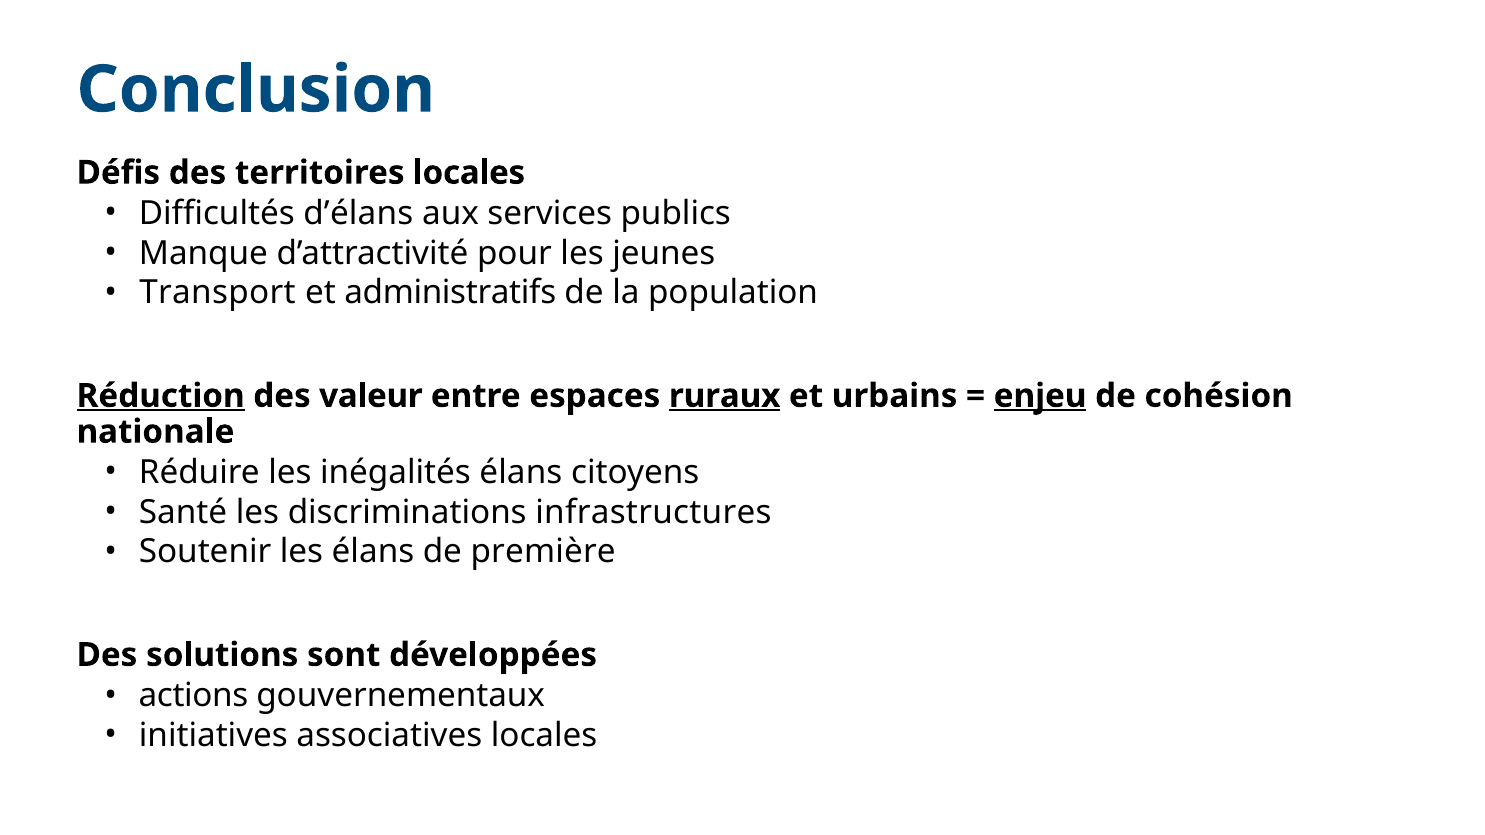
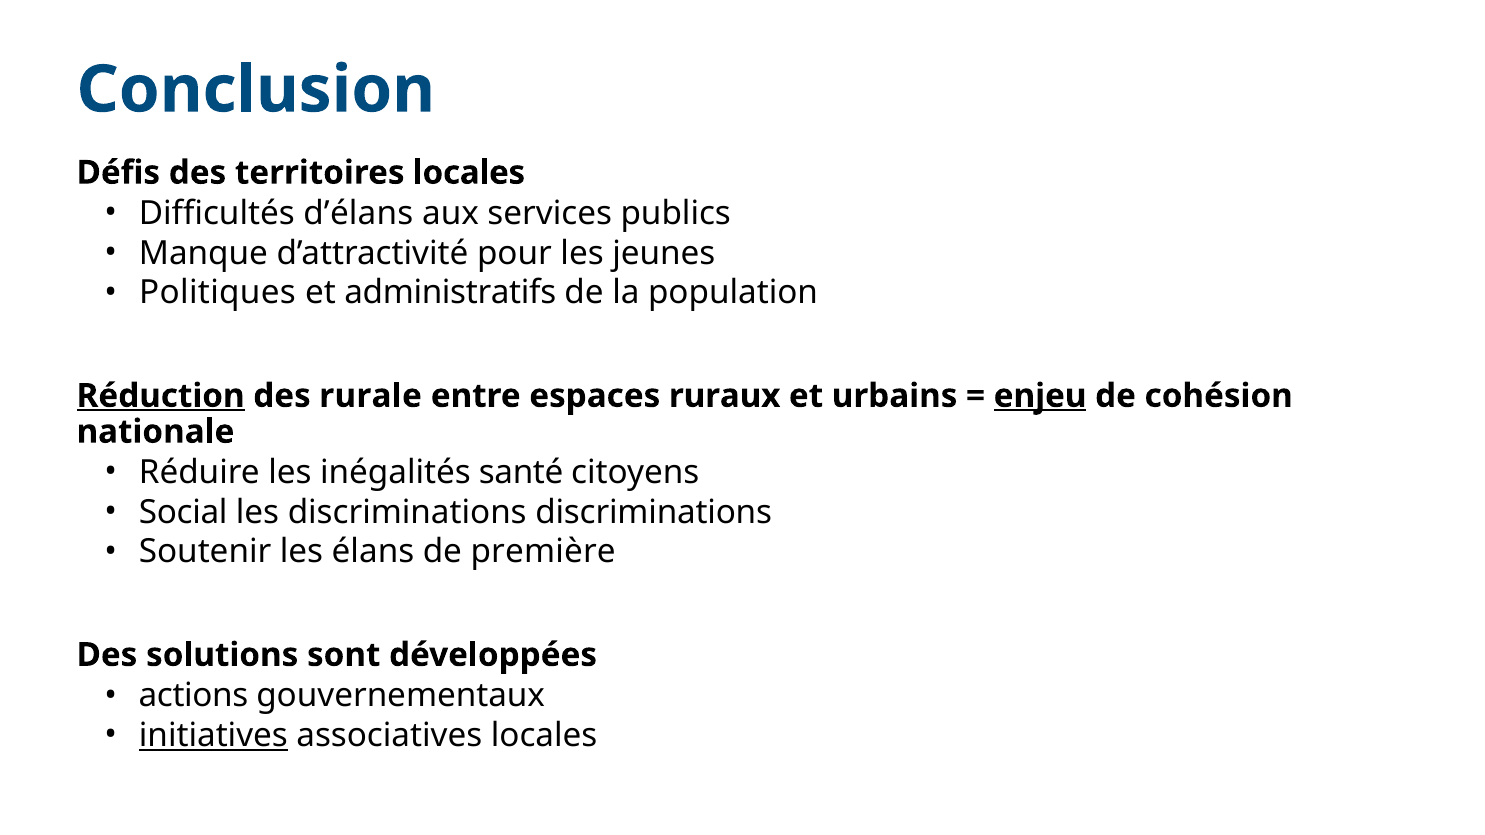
Transport: Transport -> Politiques (218, 293)
valeur: valeur -> rurale (371, 396)
ruraux underline: present -> none (725, 396)
inégalités élans: élans -> santé (521, 472)
Santé: Santé -> Social (183, 512)
discriminations infrastructures: infrastructures -> discriminations (654, 512)
initiatives underline: none -> present (213, 736)
